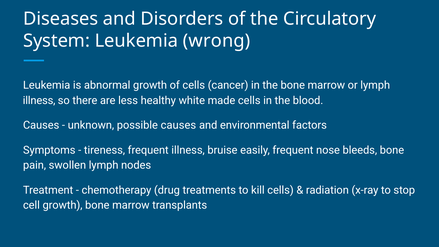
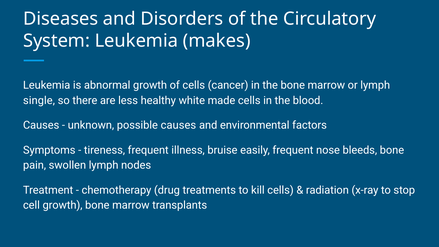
wrong: wrong -> makes (217, 41)
illness: illness -> single (39, 100)
